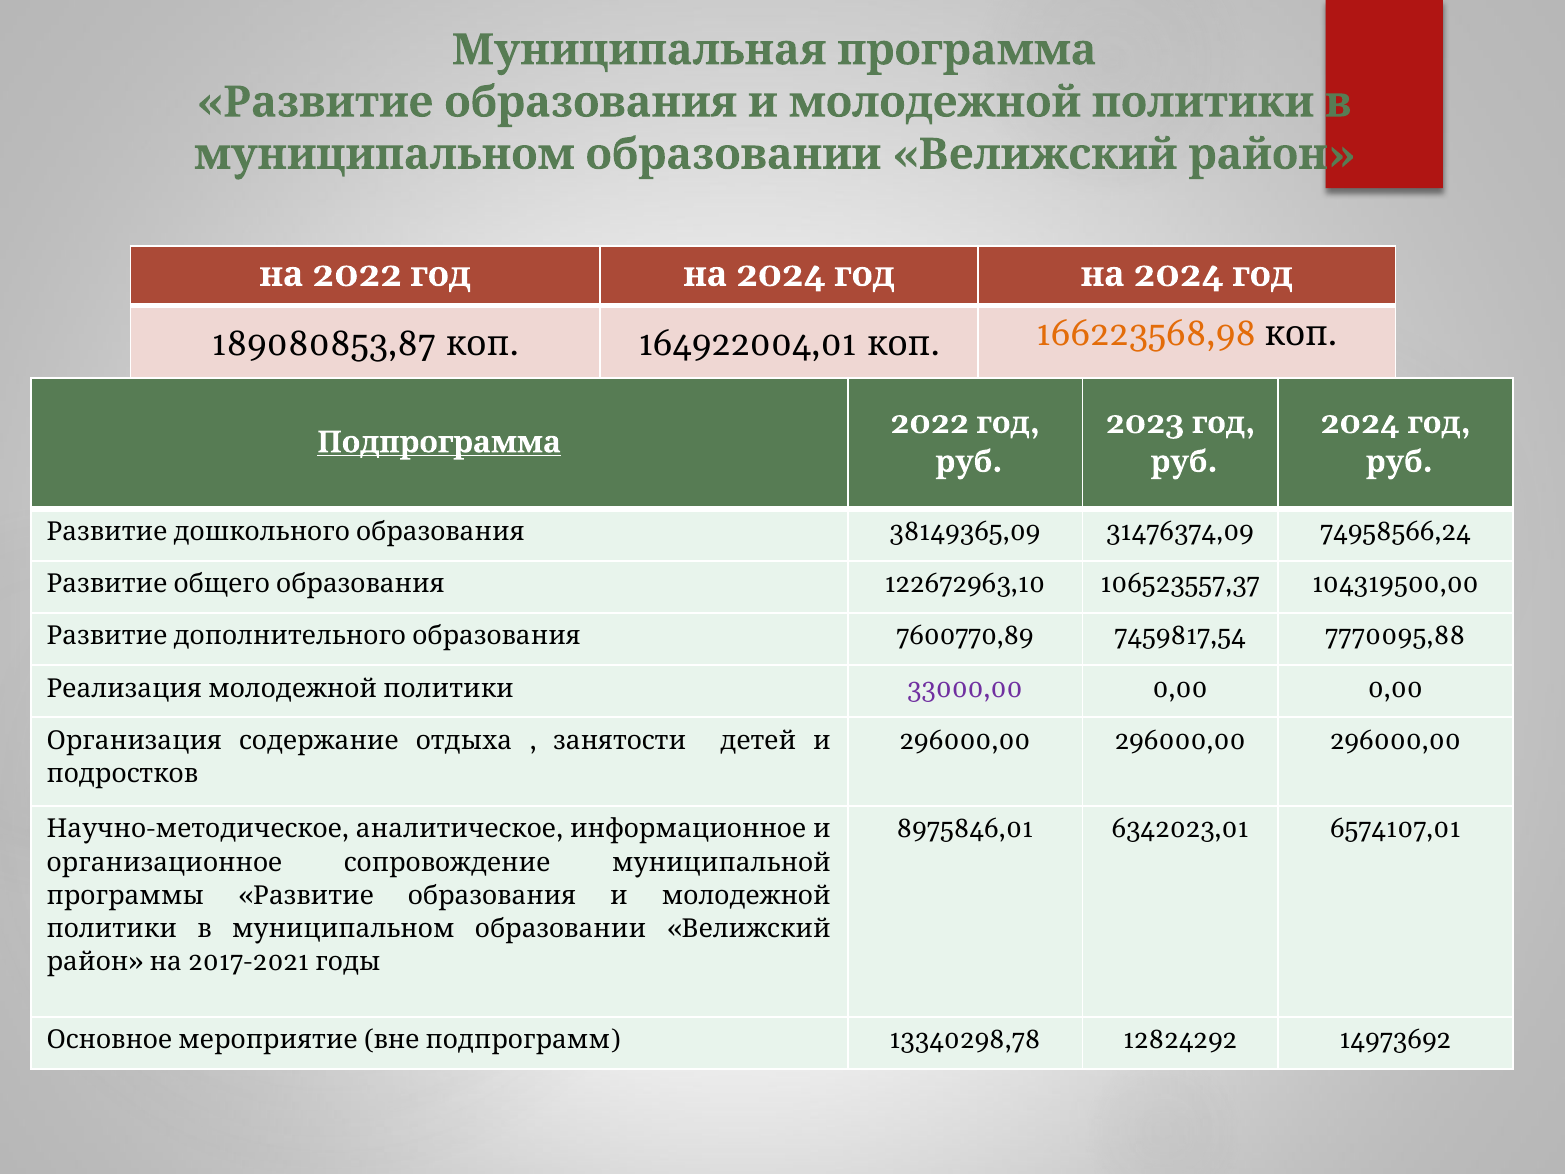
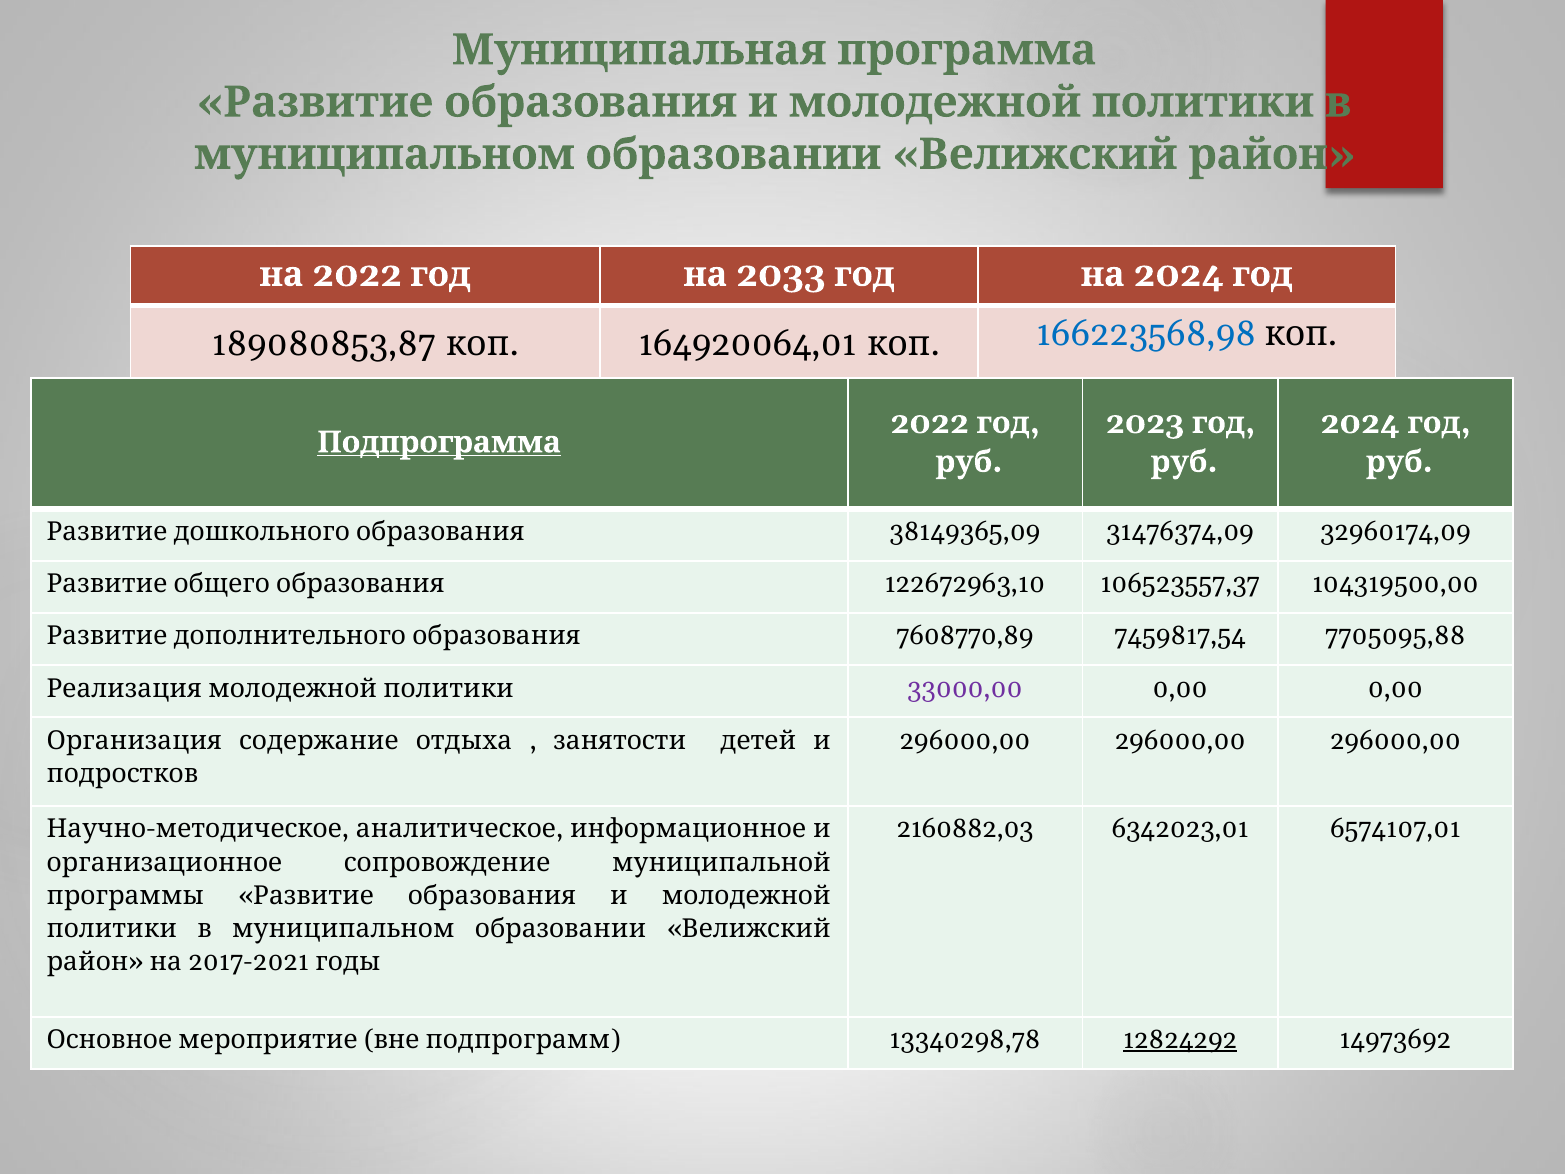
2024: 2024 -> 2033 (781, 274)
164922004,01: 164922004,01 -> 164920064,01 (747, 344)
166223568,98 colour: orange -> blue (1146, 334)
74958566,24: 74958566,24 -> 32960174,09 (1395, 532)
7600770,89: 7600770,89 -> 7608770,89 (965, 636)
7770095,88: 7770095,88 -> 7705095,88 (1395, 636)
8975846,01: 8975846,01 -> 2160882,03 (965, 829)
12824292 underline: none -> present (1180, 1040)
